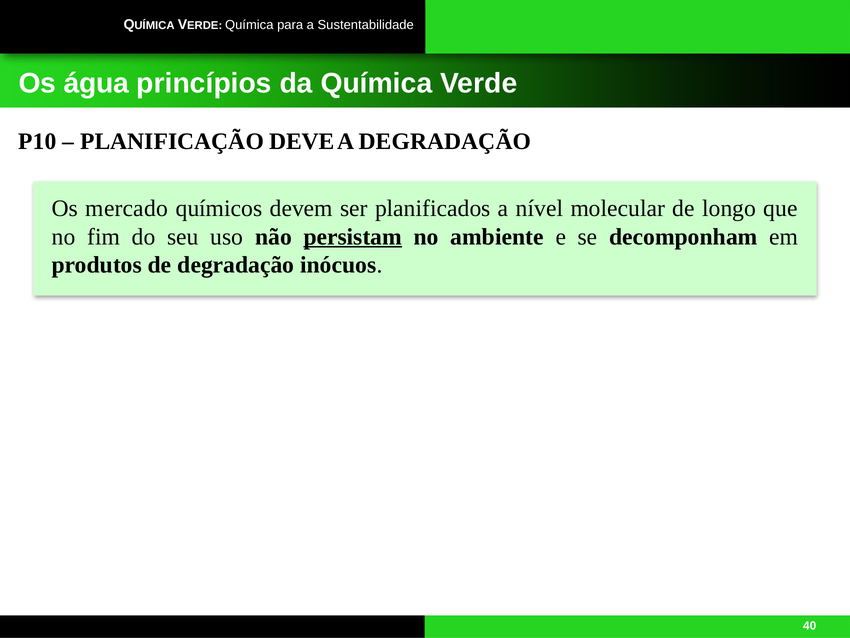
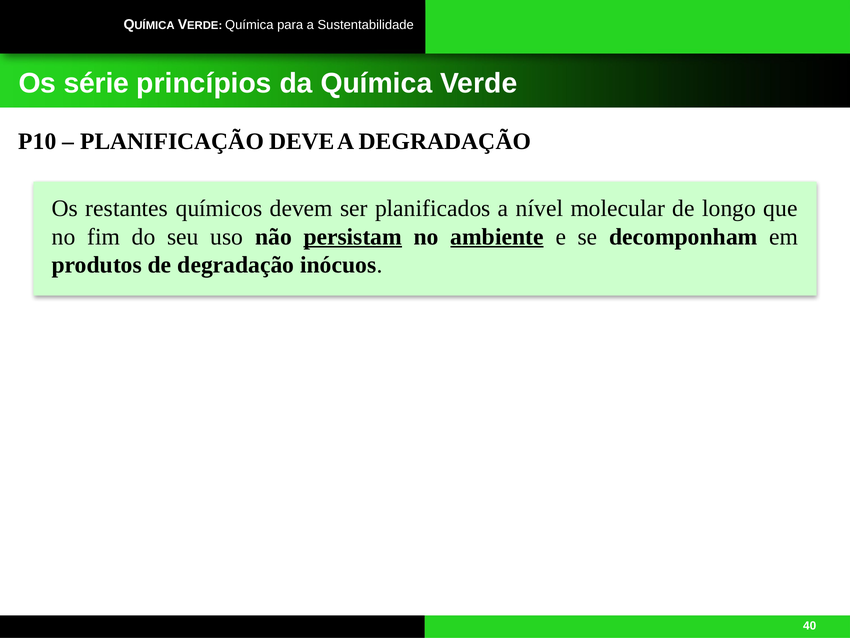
água: água -> série (96, 83)
mercado: mercado -> restantes (127, 208)
ambiente underline: none -> present (497, 237)
